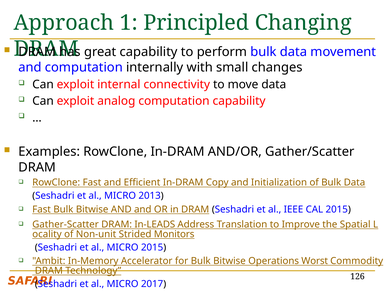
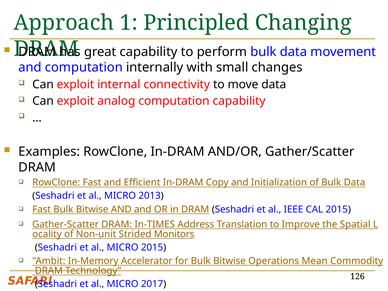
In-LEADS: In-LEADS -> In-TIMES (155, 224)
Worst: Worst -> Mean (315, 261)
